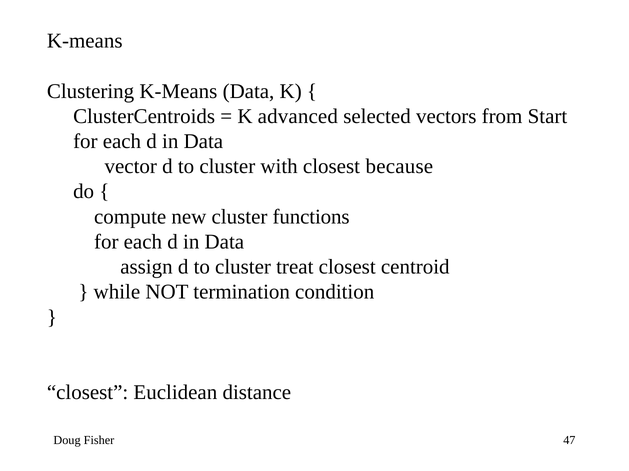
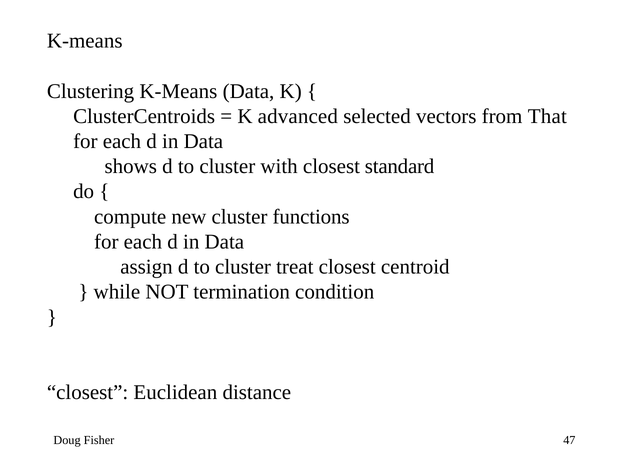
Start: Start -> That (547, 116)
vector: vector -> shows (131, 167)
because: because -> standard (400, 167)
